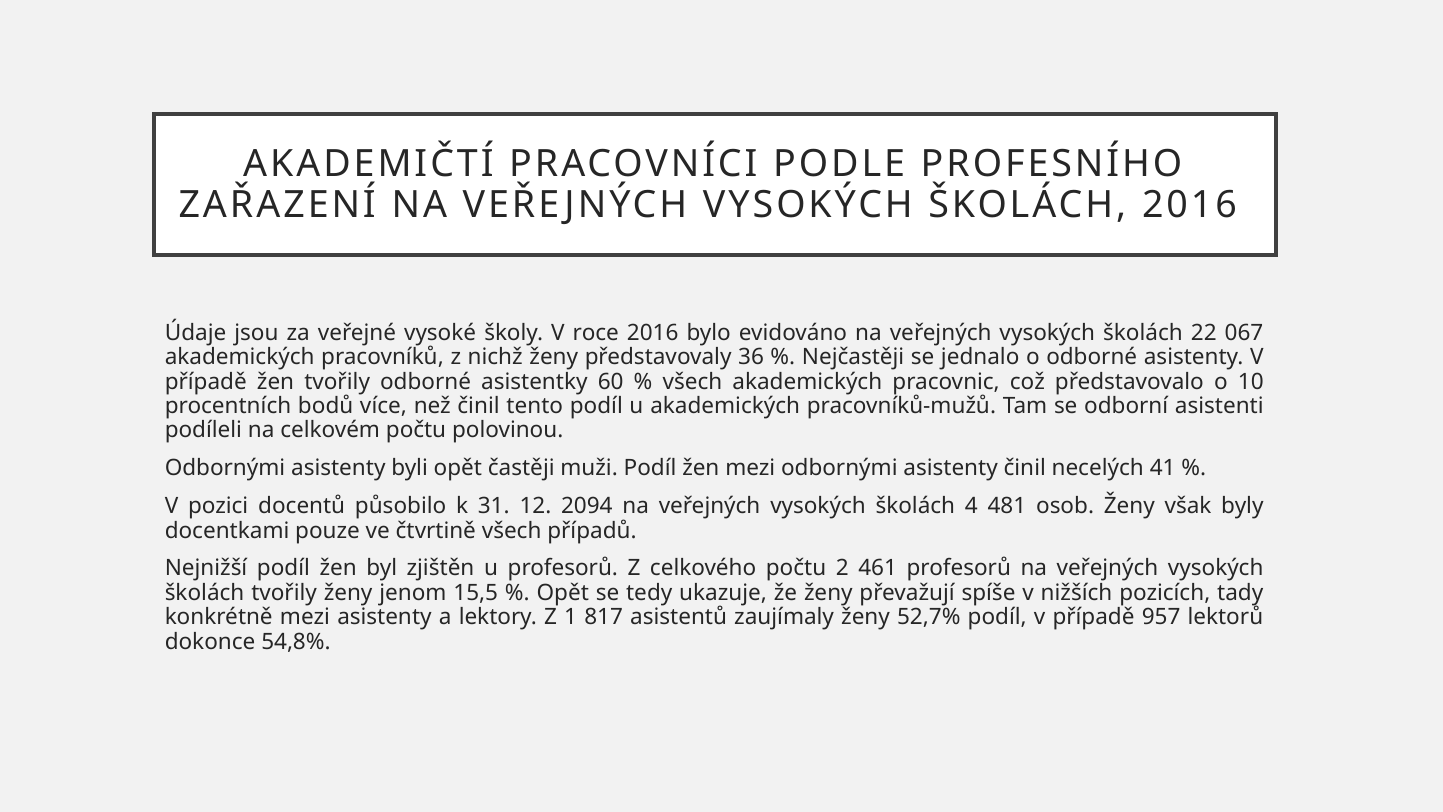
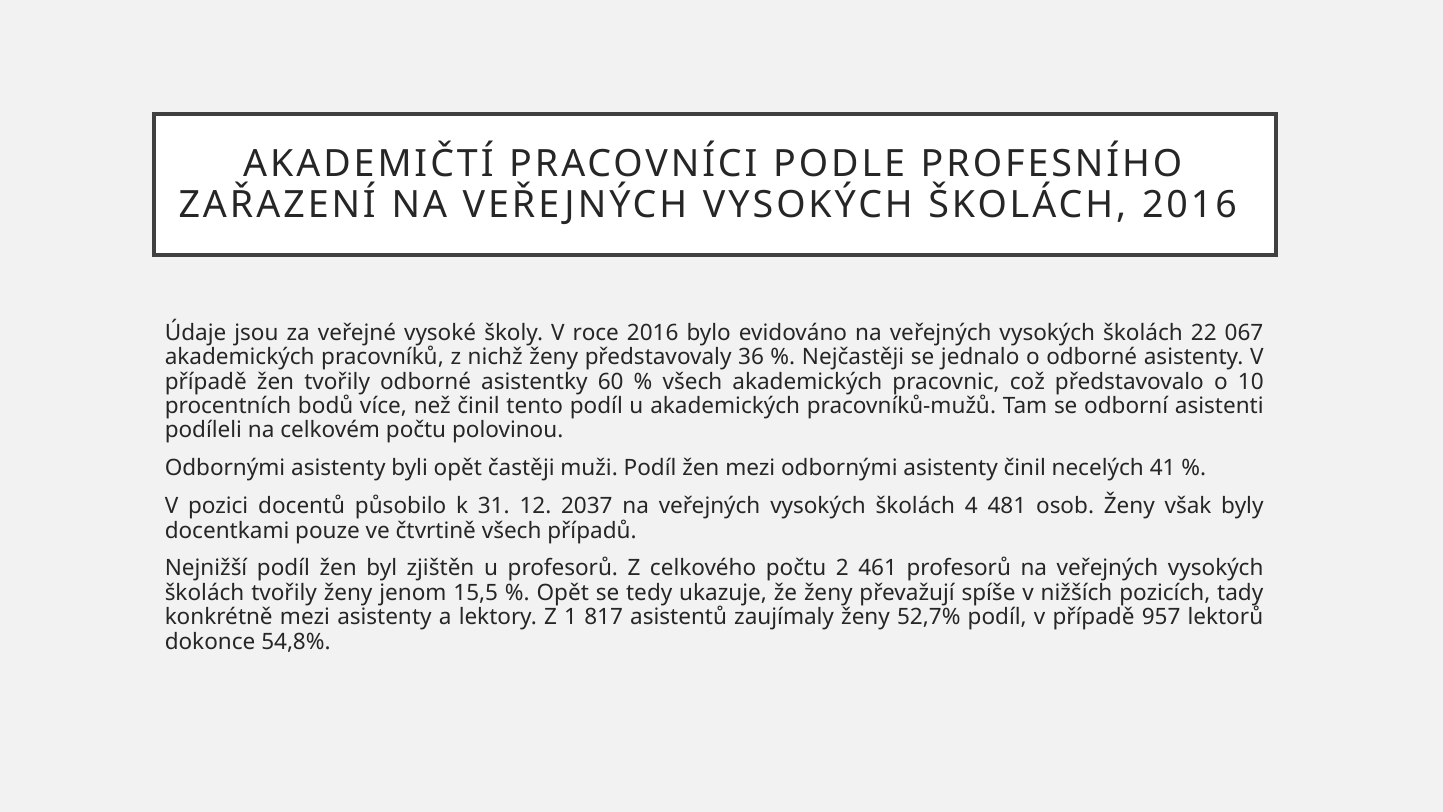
2094: 2094 -> 2037 (587, 506)
